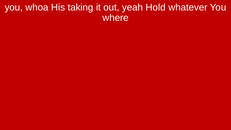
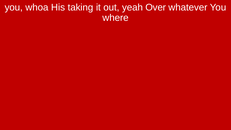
Hold: Hold -> Over (156, 7)
